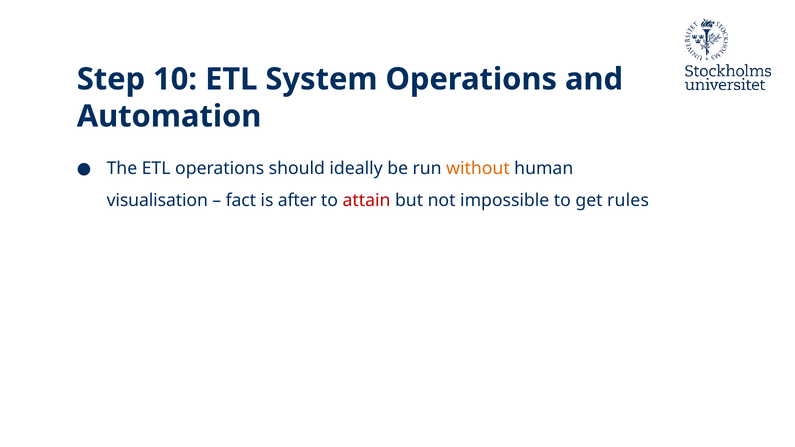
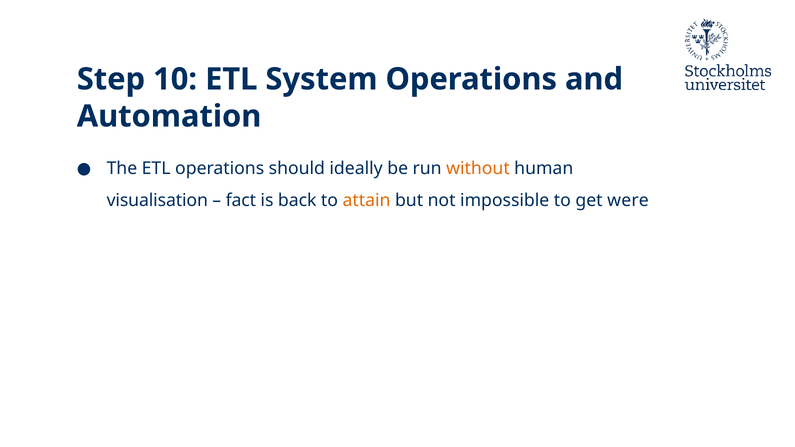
after: after -> back (297, 201)
attain colour: red -> orange (367, 201)
rules: rules -> were (628, 201)
